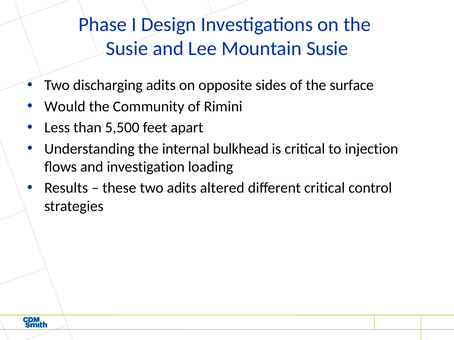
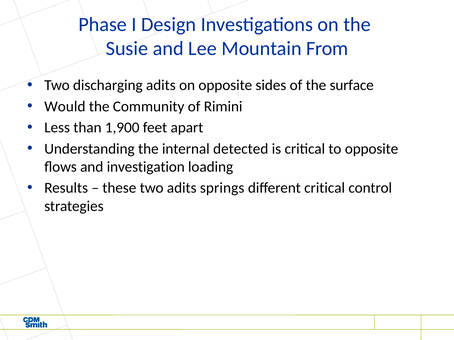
Mountain Susie: Susie -> From (327, 49)
5,500: 5,500 -> 1,900 (122, 128)
bulkhead: bulkhead -> detected (241, 149)
to injection: injection -> opposite (372, 149)
altered: altered -> springs (222, 188)
